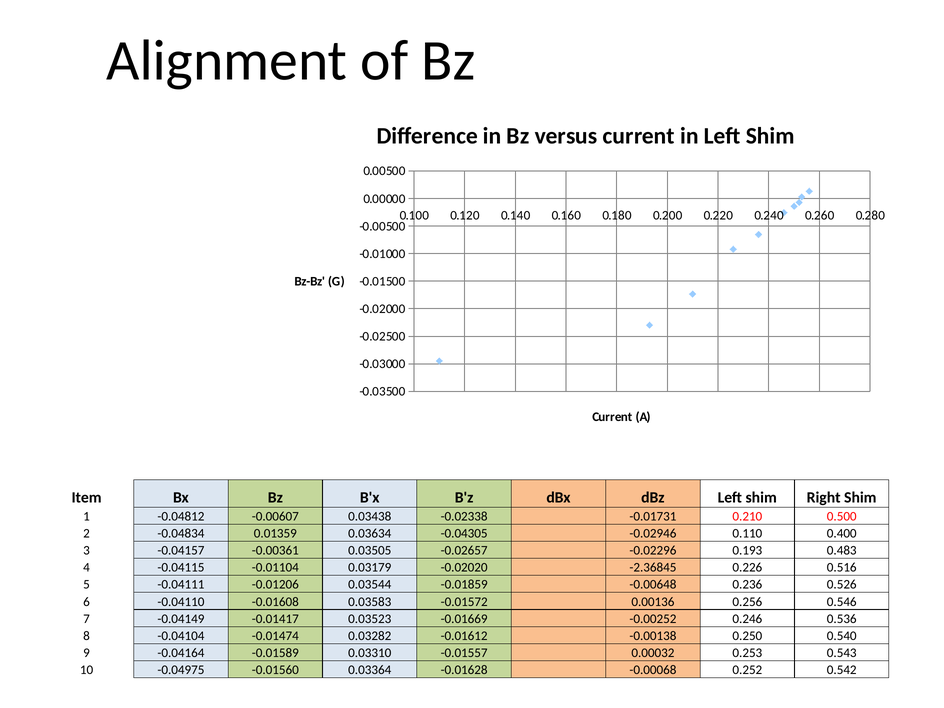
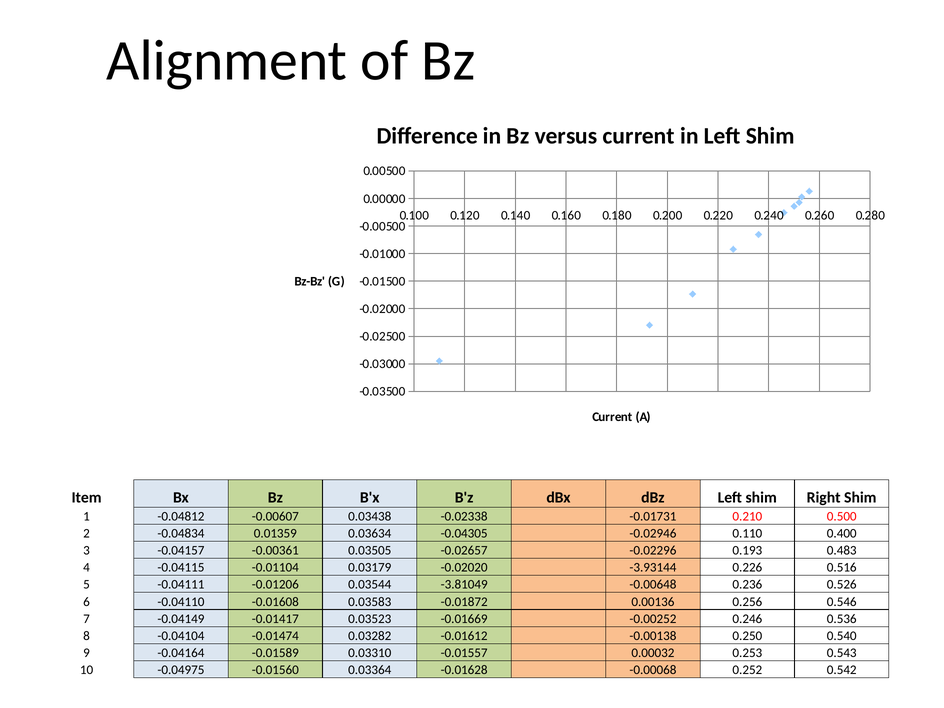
-2.36845: -2.36845 -> -3.93144 (653, 568)
-0.01859: -0.01859 -> -3.81049 (464, 585)
-0.01572: -0.01572 -> -0.01872 (464, 602)
